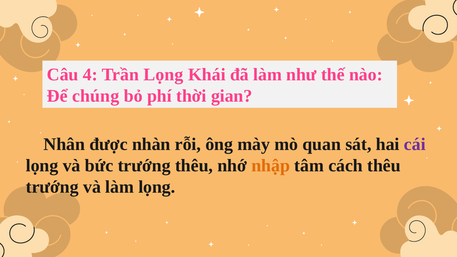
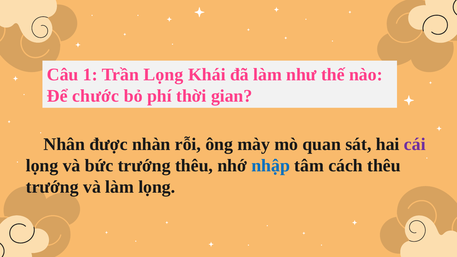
4: 4 -> 1 (90, 75)
chúng: chúng -> chước (96, 96)
nhập colour: orange -> blue (271, 166)
